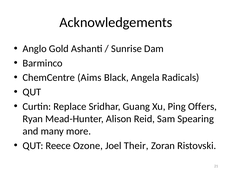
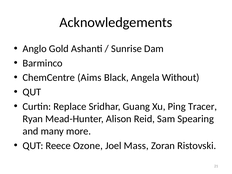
Radicals: Radicals -> Without (181, 78)
Offers: Offers -> Tracer (203, 106)
Their: Their -> Mass (136, 146)
